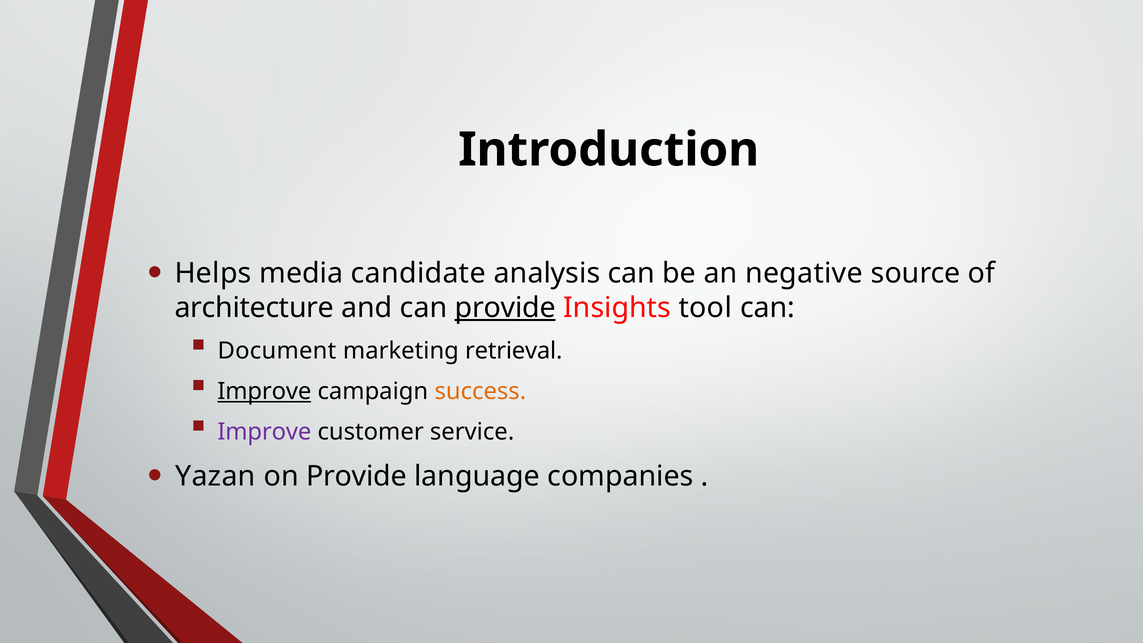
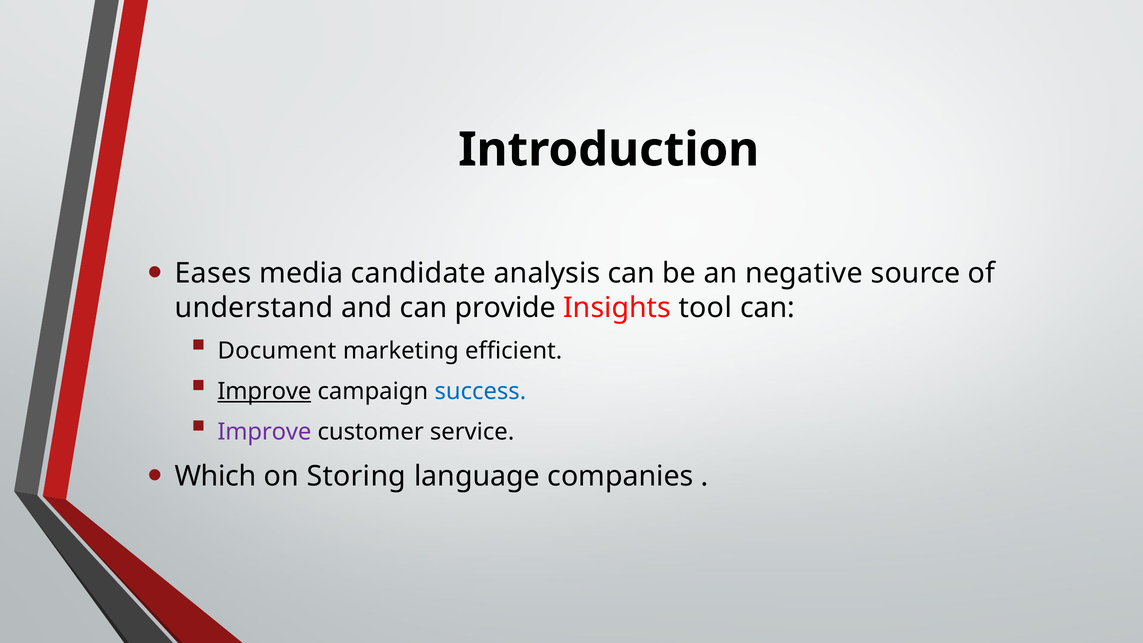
Helps: Helps -> Eases (213, 273)
architecture: architecture -> understand (254, 308)
provide underline: present -> none (505, 308)
retrieval: retrieval -> efficient (514, 351)
success colour: orange -> blue (480, 391)
Yazan: Yazan -> Which (216, 476)
on Provide: Provide -> Storing (356, 476)
